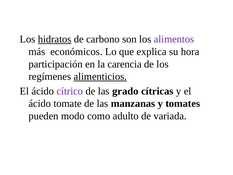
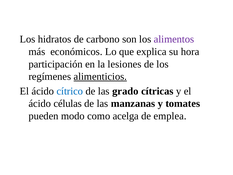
hidratos underline: present -> none (55, 39)
carencia: carencia -> lesiones (125, 64)
cítrico colour: purple -> blue (70, 91)
tomate: tomate -> células (68, 103)
adulto: adulto -> acelga (126, 116)
variada: variada -> emplea (170, 116)
